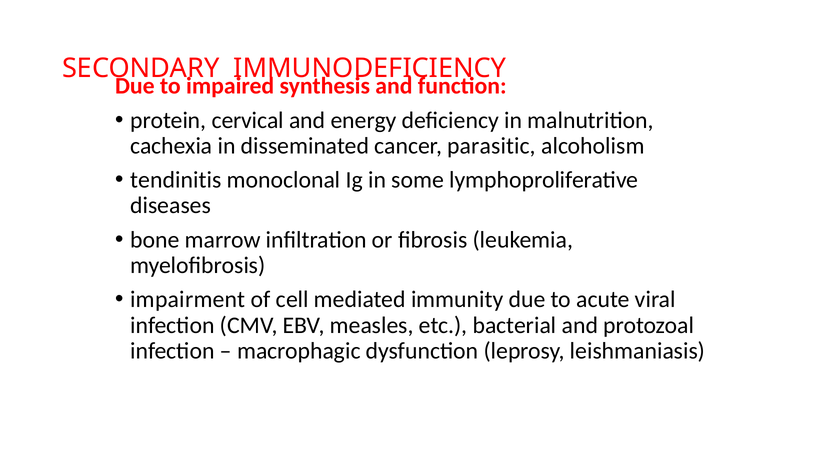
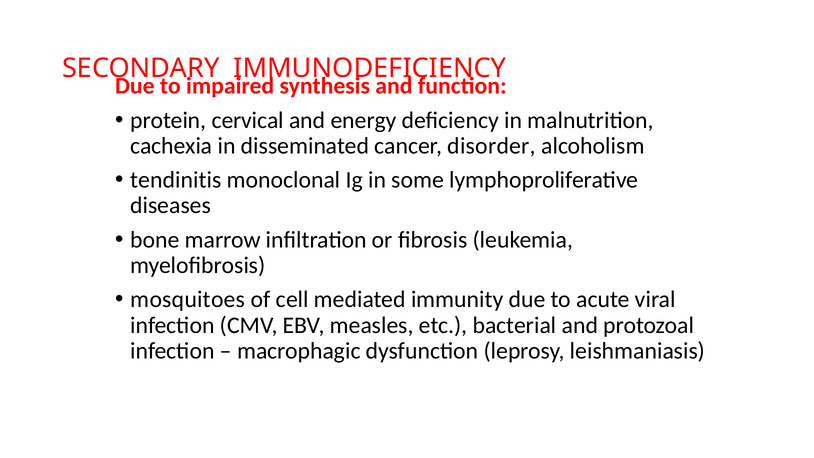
parasitic: parasitic -> disorder (492, 146)
impairment: impairment -> mosquitoes (188, 299)
